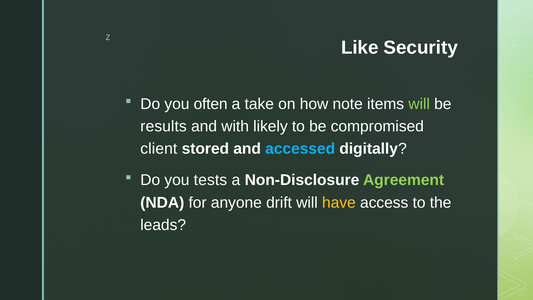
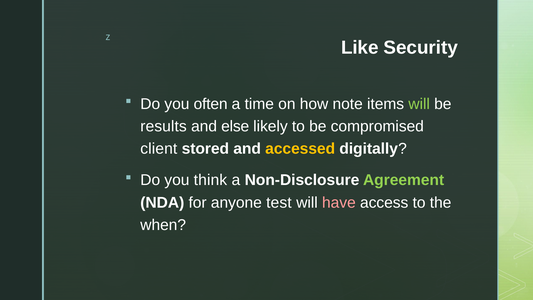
take: take -> time (259, 104)
with: with -> else (235, 126)
accessed colour: light blue -> yellow (300, 149)
tests: tests -> think (210, 180)
drift: drift -> test (279, 202)
have colour: yellow -> pink (339, 202)
leads: leads -> when (163, 225)
